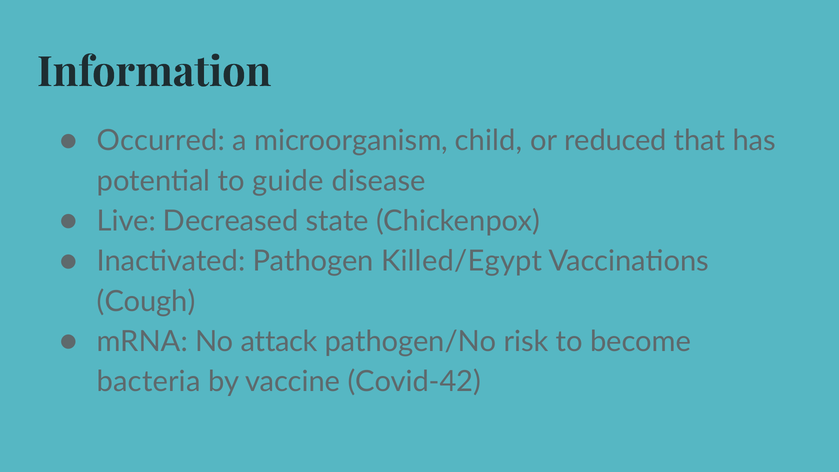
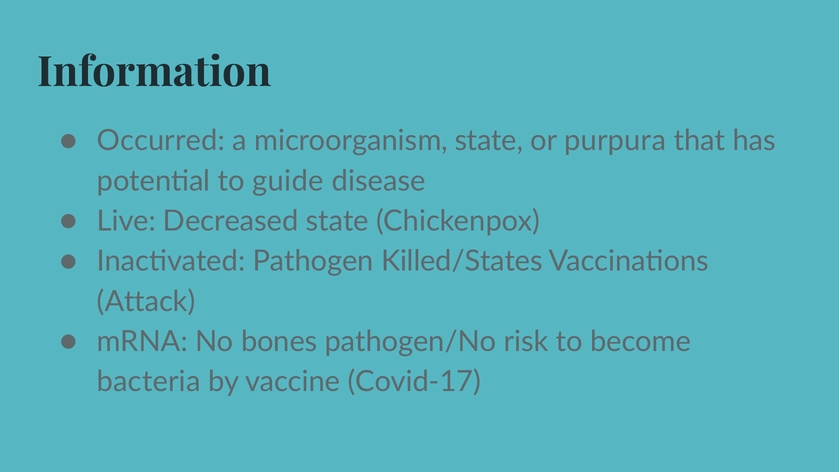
microorganism child: child -> state (489, 141)
reduced: reduced -> purpura (615, 141)
Killed/Egypt: Killed/Egypt -> Killed/States (462, 261)
Cough: Cough -> Attack (146, 301)
attack: attack -> bones (279, 342)
Covid-42: Covid-42 -> Covid-17 (414, 382)
